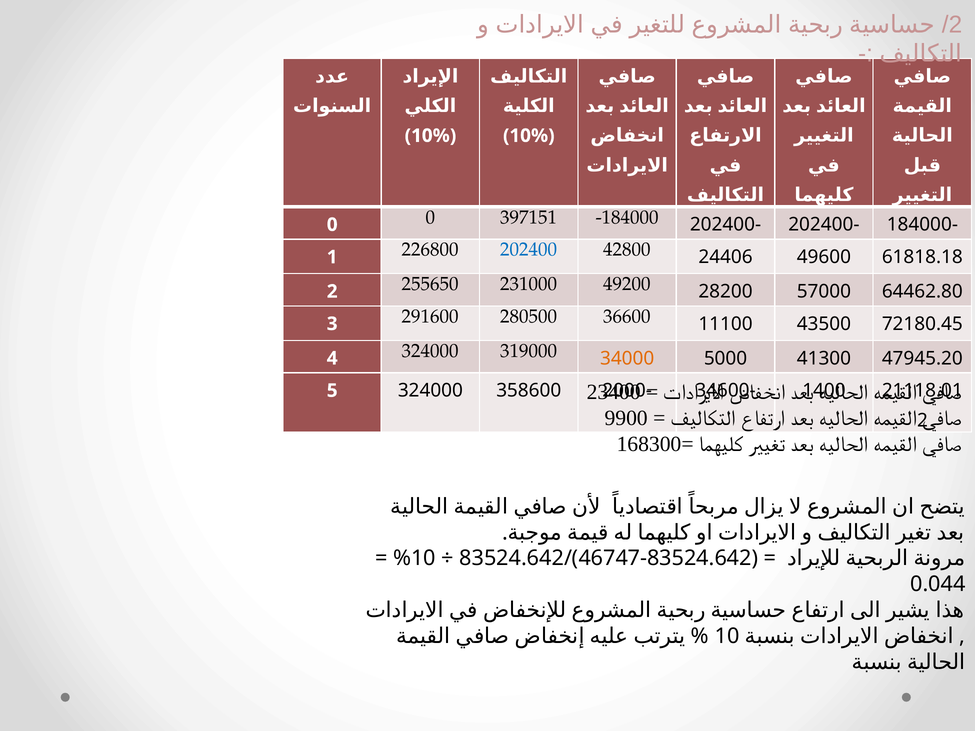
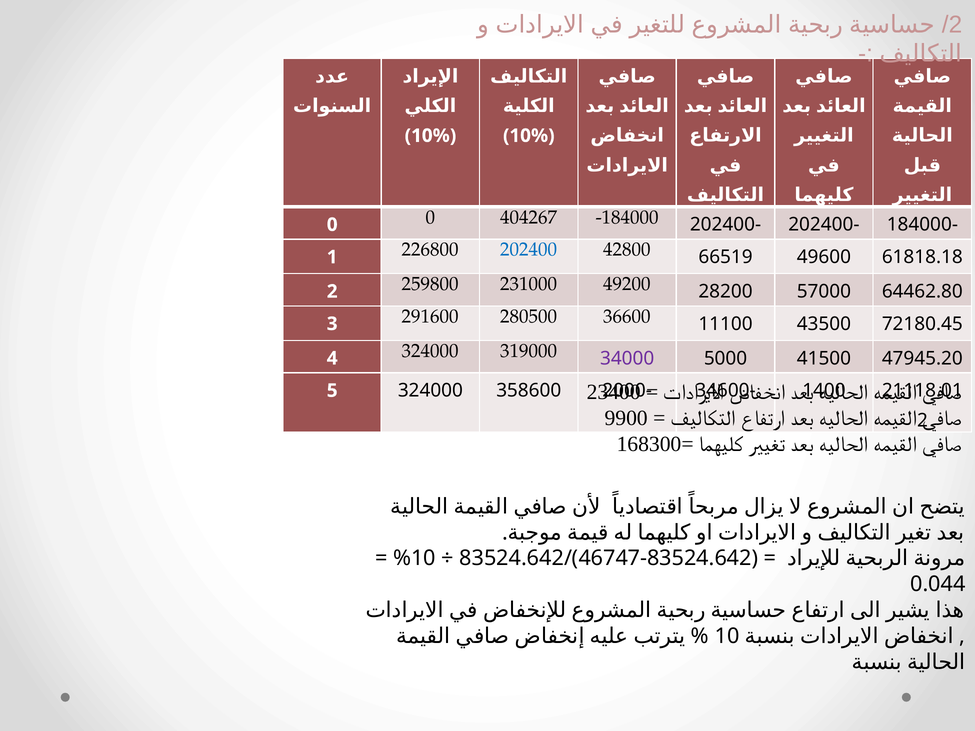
397151: 397151 -> 404267 (529, 217)
24406: 24406 -> 66519 (726, 257)
255650: 255650 -> 259800 (430, 284)
34000 colour: orange -> purple (627, 358)
41300: 41300 -> 41500 (824, 358)
